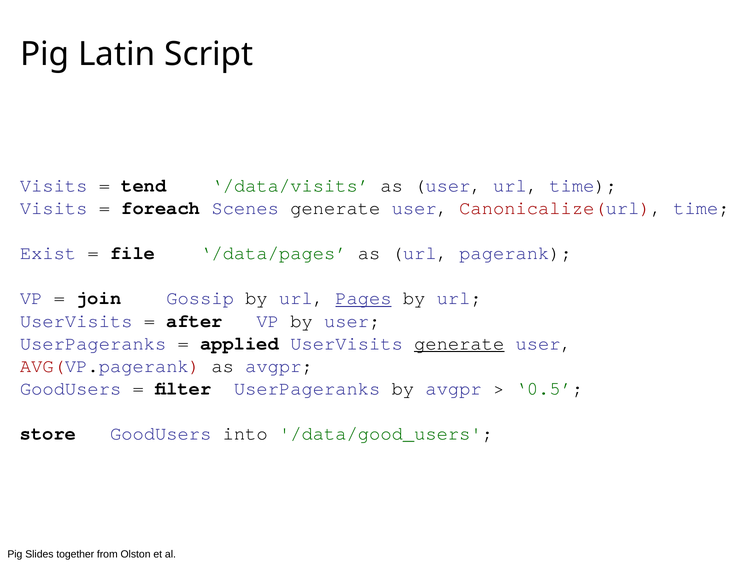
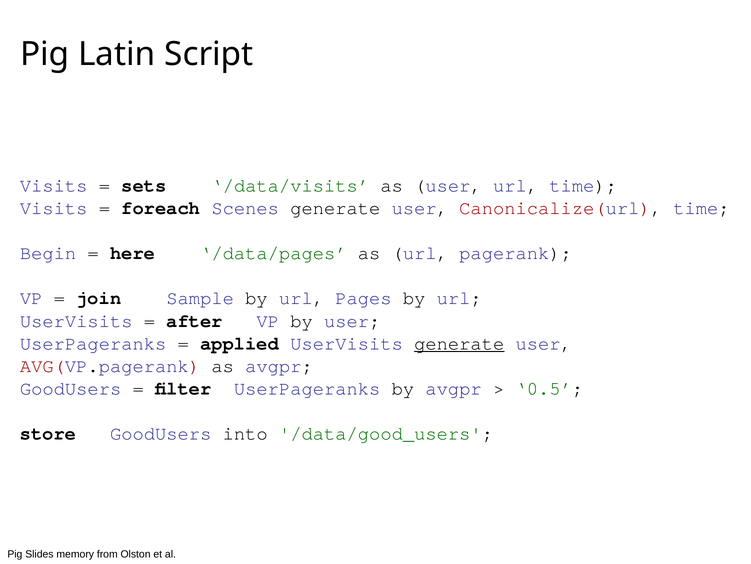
tend: tend -> sets (144, 185)
Exist: Exist -> Begin (48, 253)
file: file -> here (133, 253)
Gossip: Gossip -> Sample (200, 298)
Pages underline: present -> none (363, 298)
together: together -> memory (75, 554)
